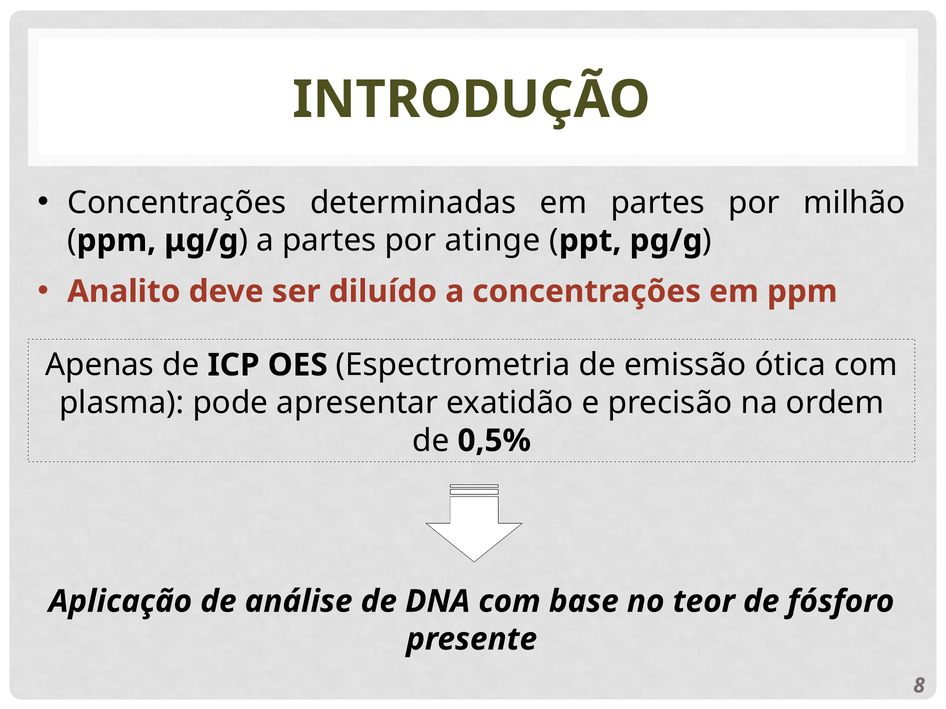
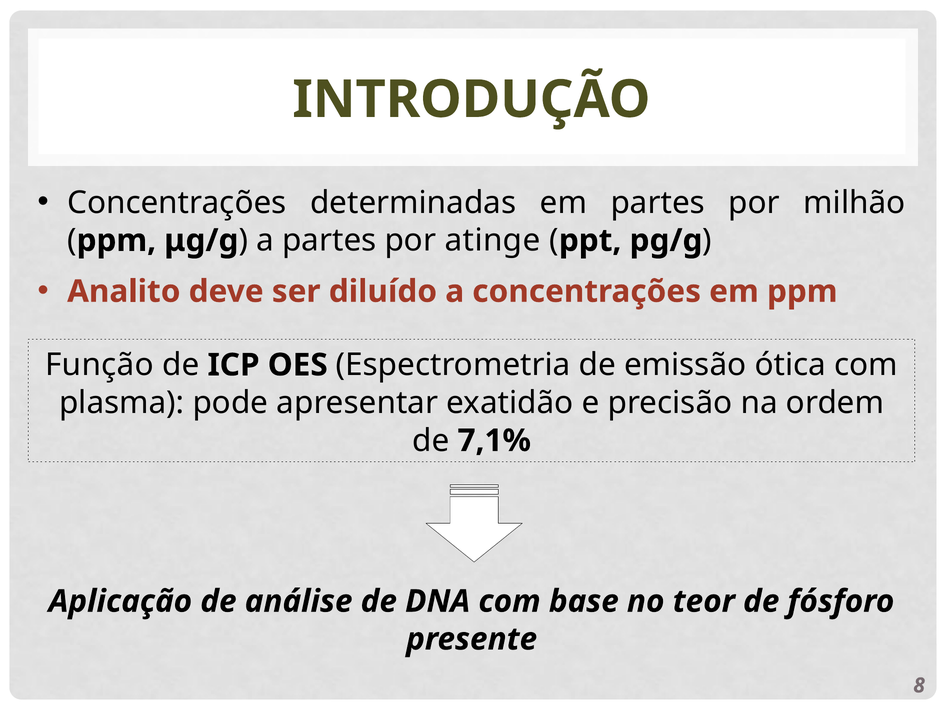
Apenas: Apenas -> Função (99, 365)
0,5%: 0,5% -> 7,1% (494, 441)
